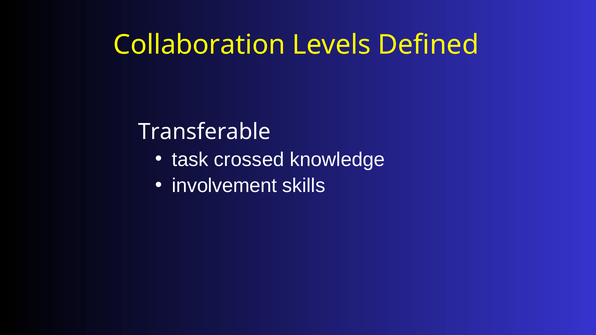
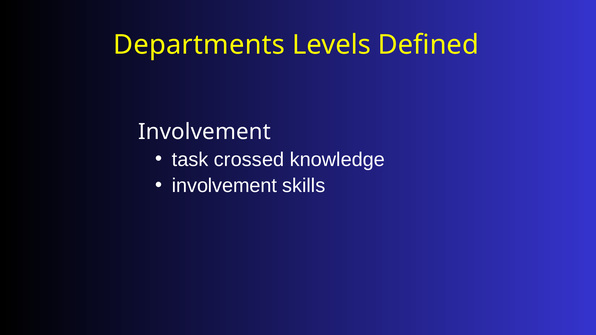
Collaboration: Collaboration -> Departments (199, 45)
Transferable: Transferable -> Involvement (204, 132)
